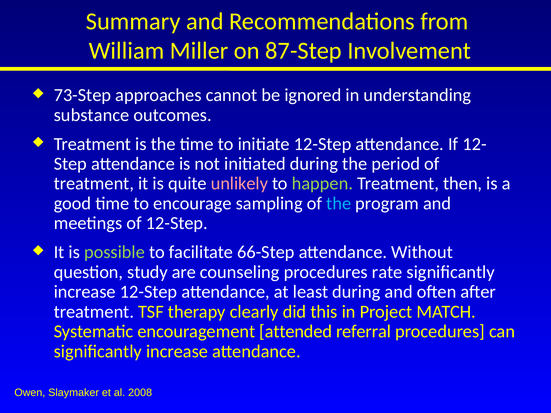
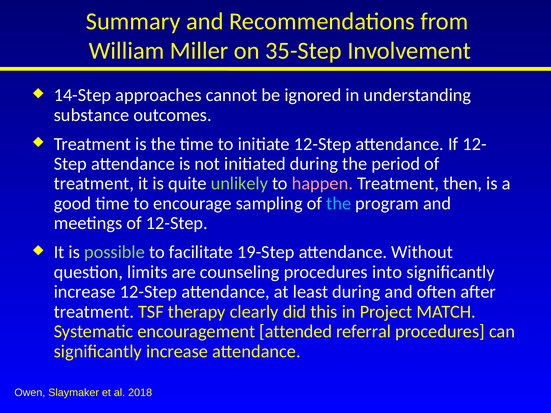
87-Step: 87-Step -> 35-Step (304, 51)
73-Step: 73-Step -> 14-Step (82, 95)
unlikely colour: pink -> light green (239, 184)
happen colour: light green -> pink (322, 184)
66-Step: 66-Step -> 19-Step (266, 252)
study: study -> limits (147, 272)
rate: rate -> into (387, 272)
2008: 2008 -> 2018 (140, 393)
